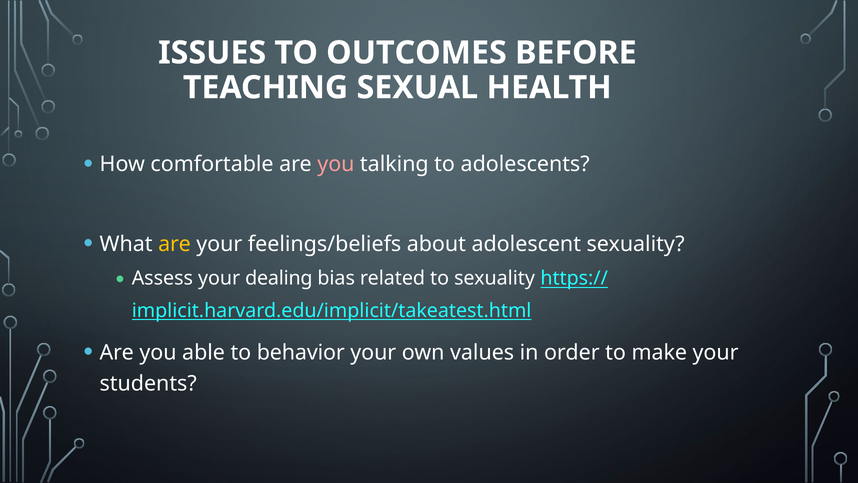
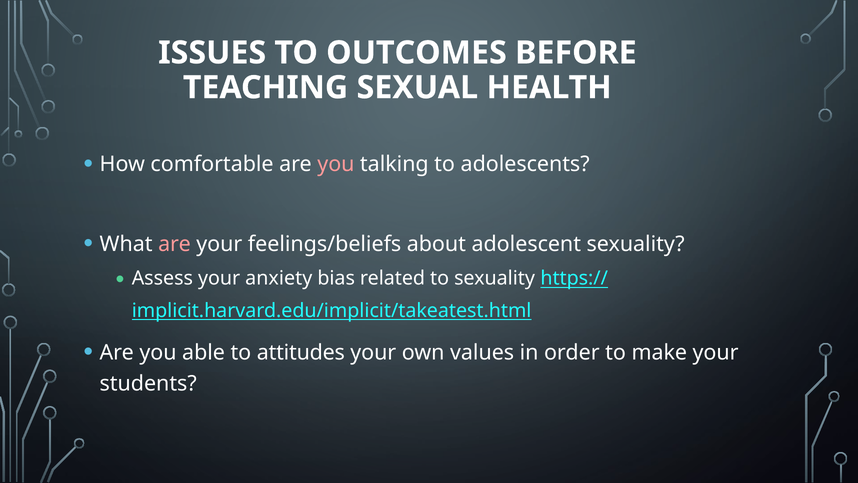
are colour: yellow -> pink (175, 244)
dealing: dealing -> anxiety (279, 278)
behavior: behavior -> attitudes (301, 352)
